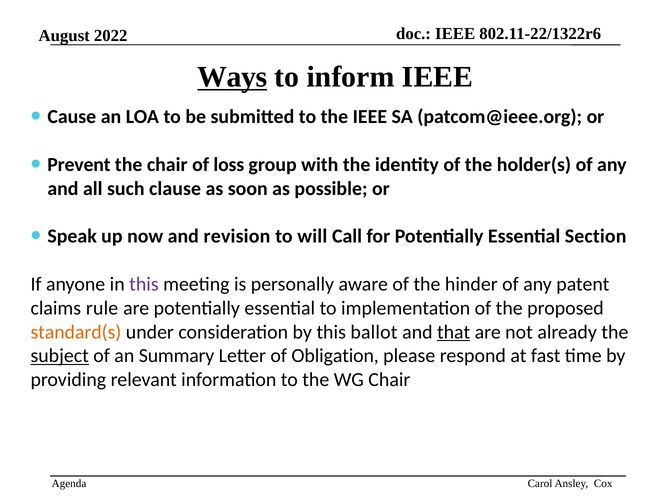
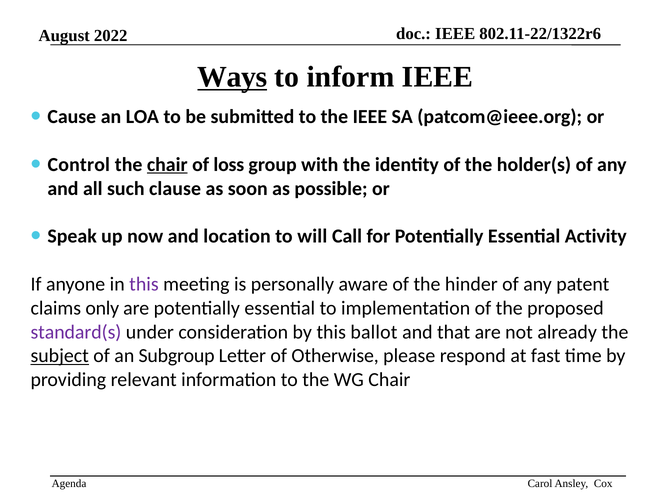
Prevent: Prevent -> Control (79, 164)
chair underline: none -> present (167, 164)
revision: revision -> location (237, 236)
Section: Section -> Activity (596, 236)
rule: rule -> only (102, 308)
standard(s colour: orange -> purple (76, 331)
that underline: present -> none (454, 331)
Summary: Summary -> Subgroup (177, 355)
Obligation: Obligation -> Otherwise (335, 355)
